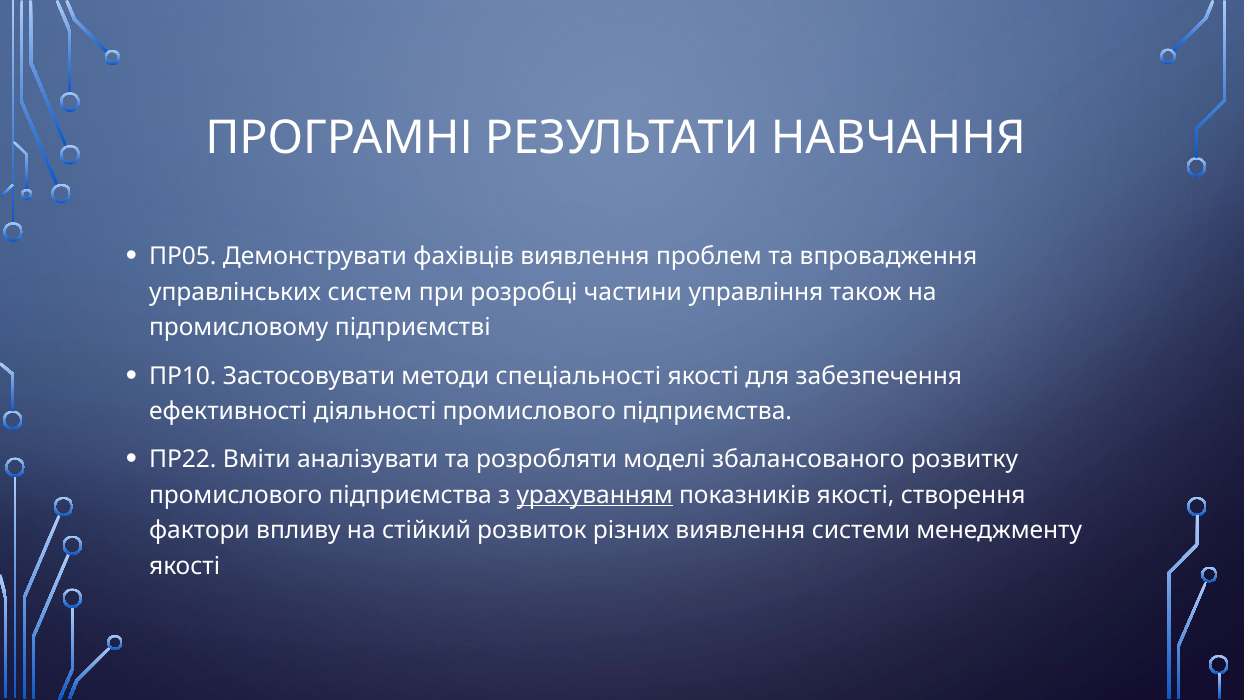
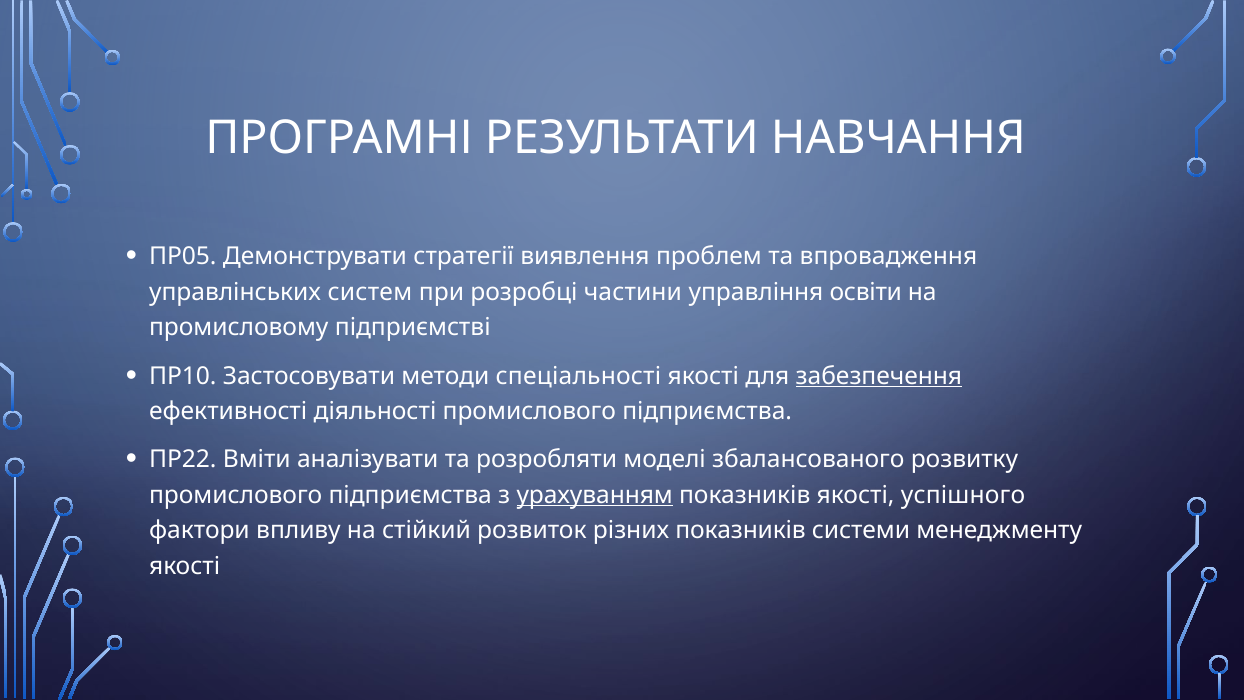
фахівців: фахівців -> стратегії (464, 257)
також: також -> освіти (866, 292)
забезпечення underline: none -> present (879, 376)
створення: створення -> успішного (963, 495)
різних виявлення: виявлення -> показників (741, 530)
